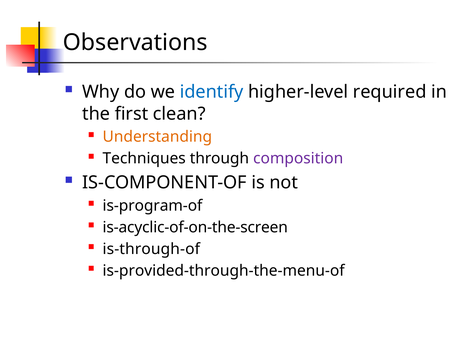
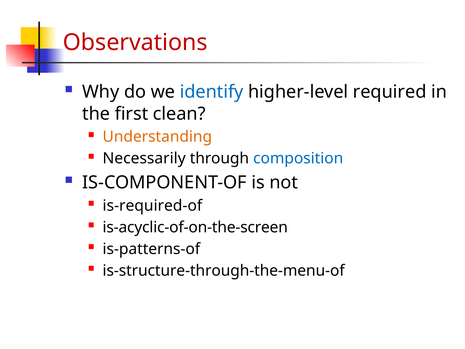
Observations colour: black -> red (135, 42)
Techniques: Techniques -> Necessarily (144, 158)
composition colour: purple -> blue (298, 158)
is-program-of: is-program-of -> is-required-of (152, 205)
is-through-of: is-through-of -> is-patterns-of (151, 249)
is-provided-through-the-menu-of: is-provided-through-the-menu-of -> is-structure-through-the-menu-of (224, 271)
